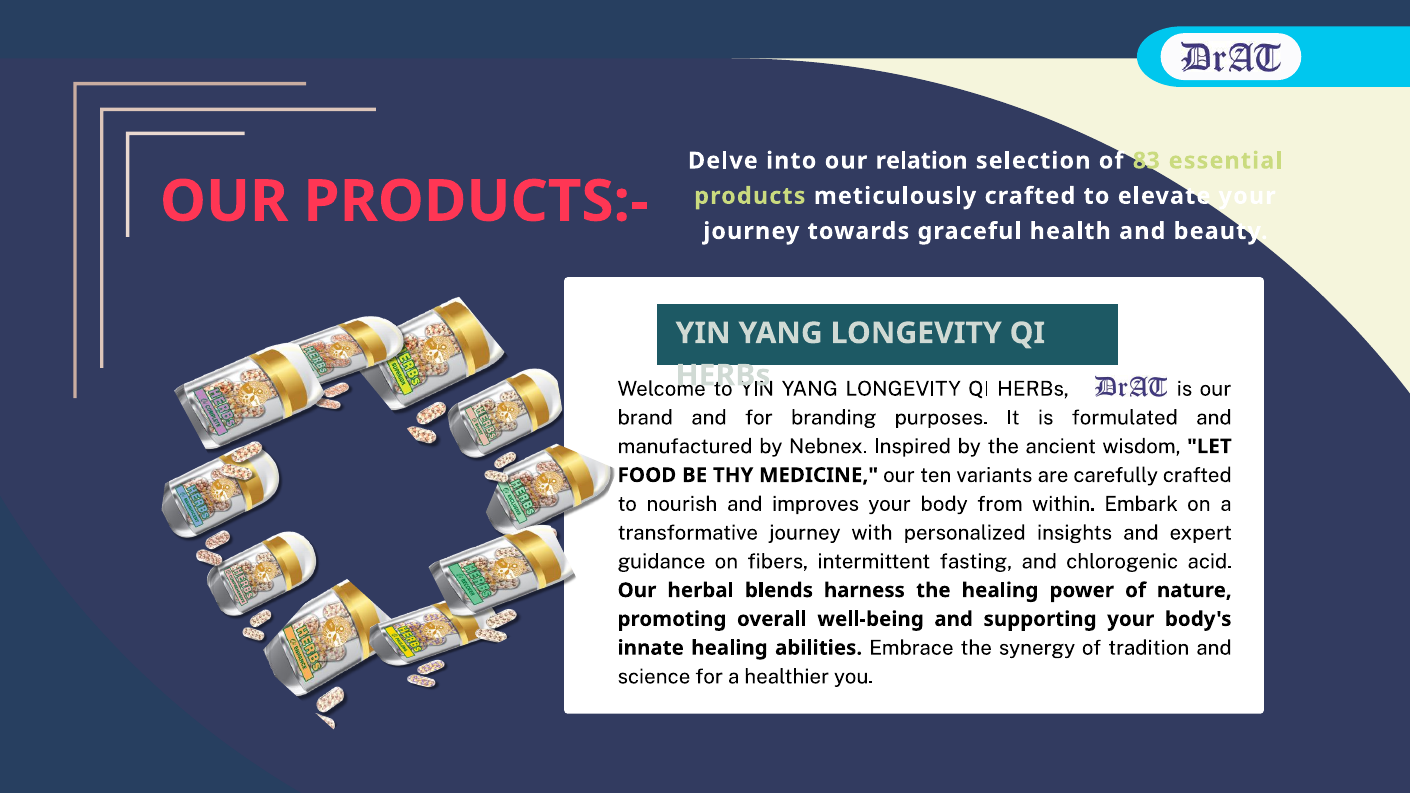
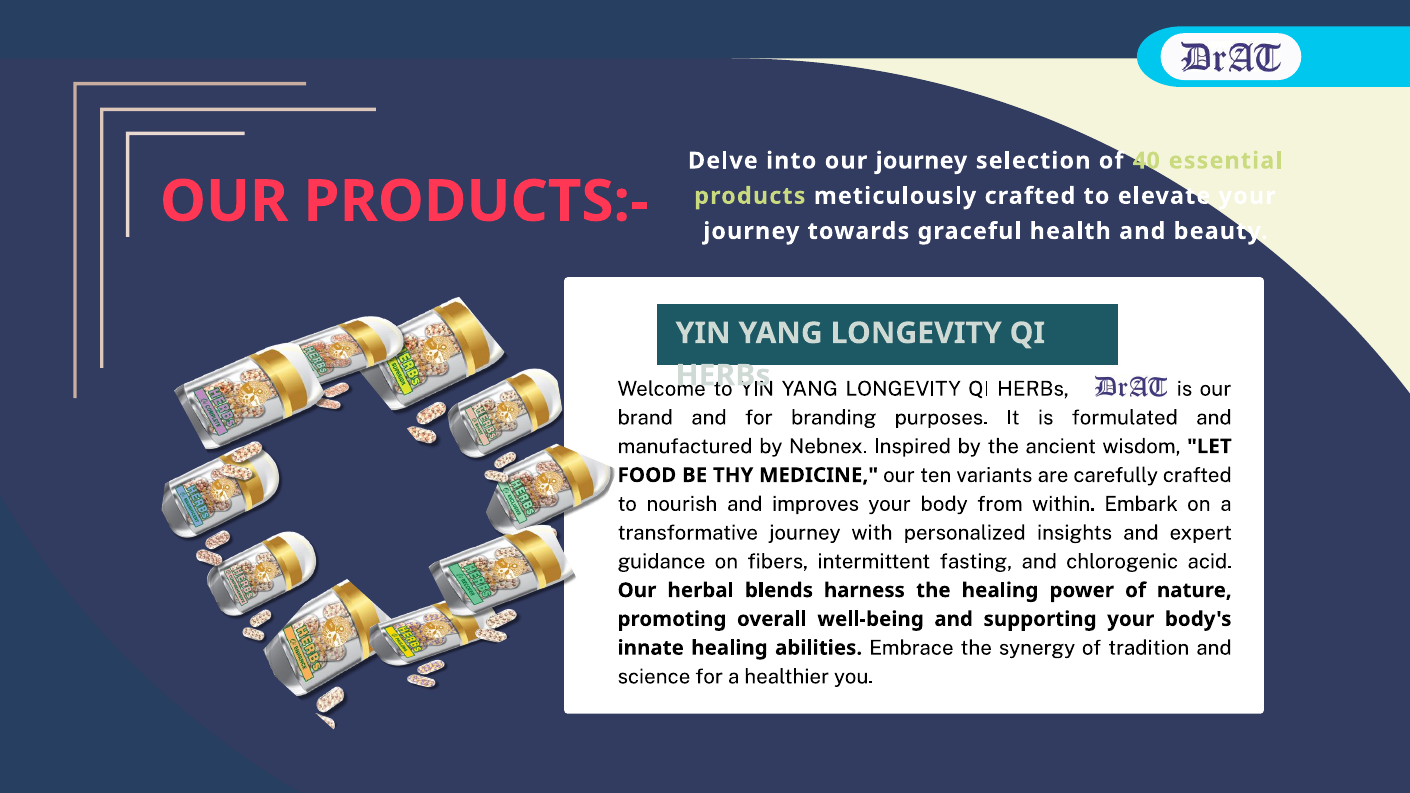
our relation: relation -> journey (921, 161)
83: 83 -> 40 (1146, 161)
